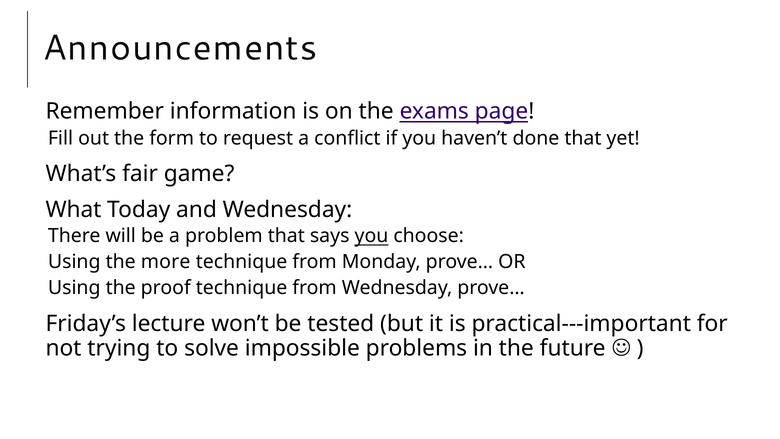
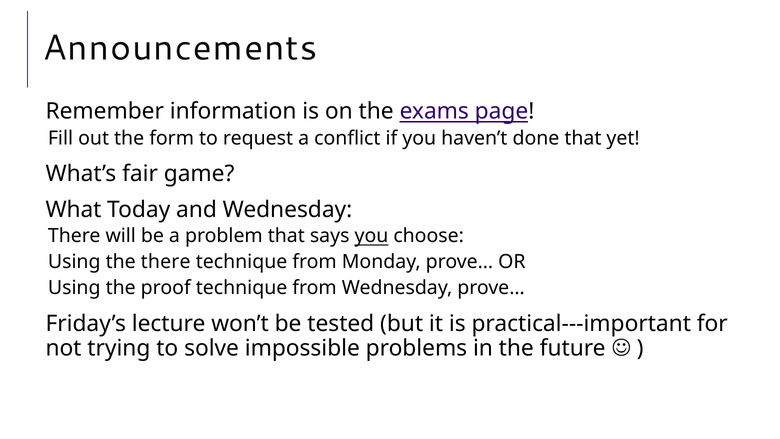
the more: more -> there (166, 262)
